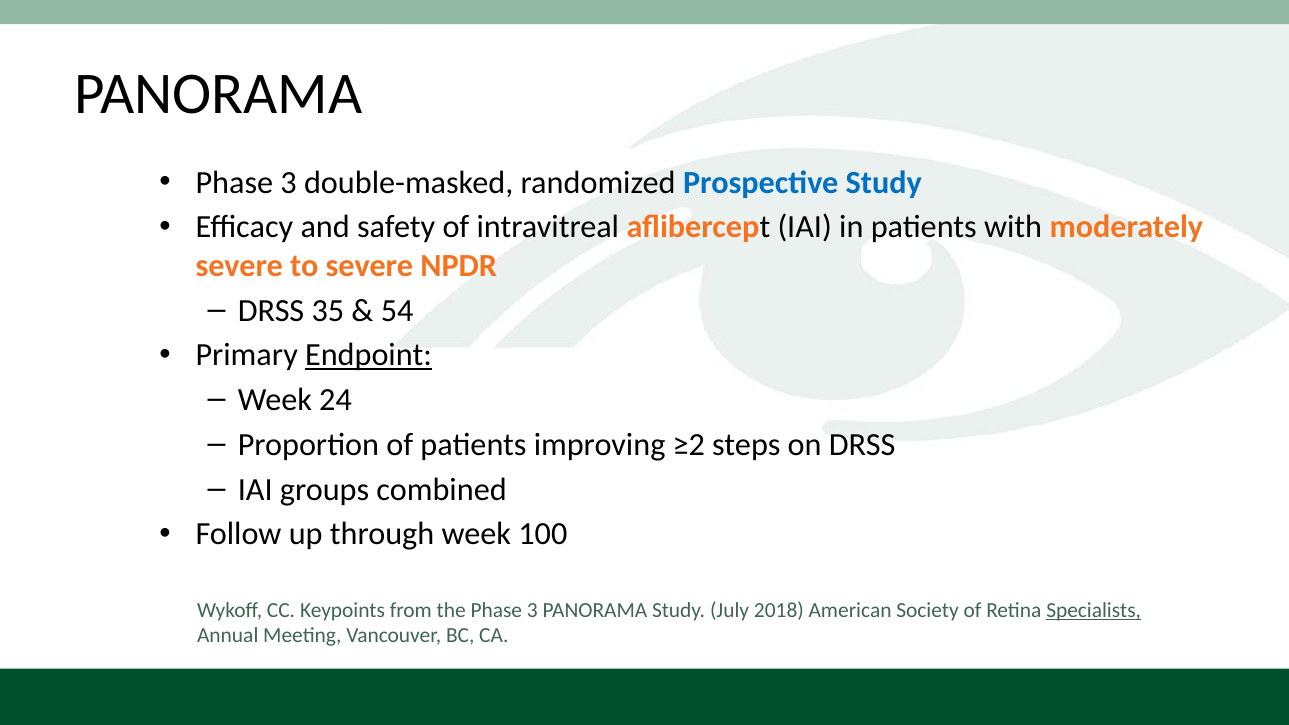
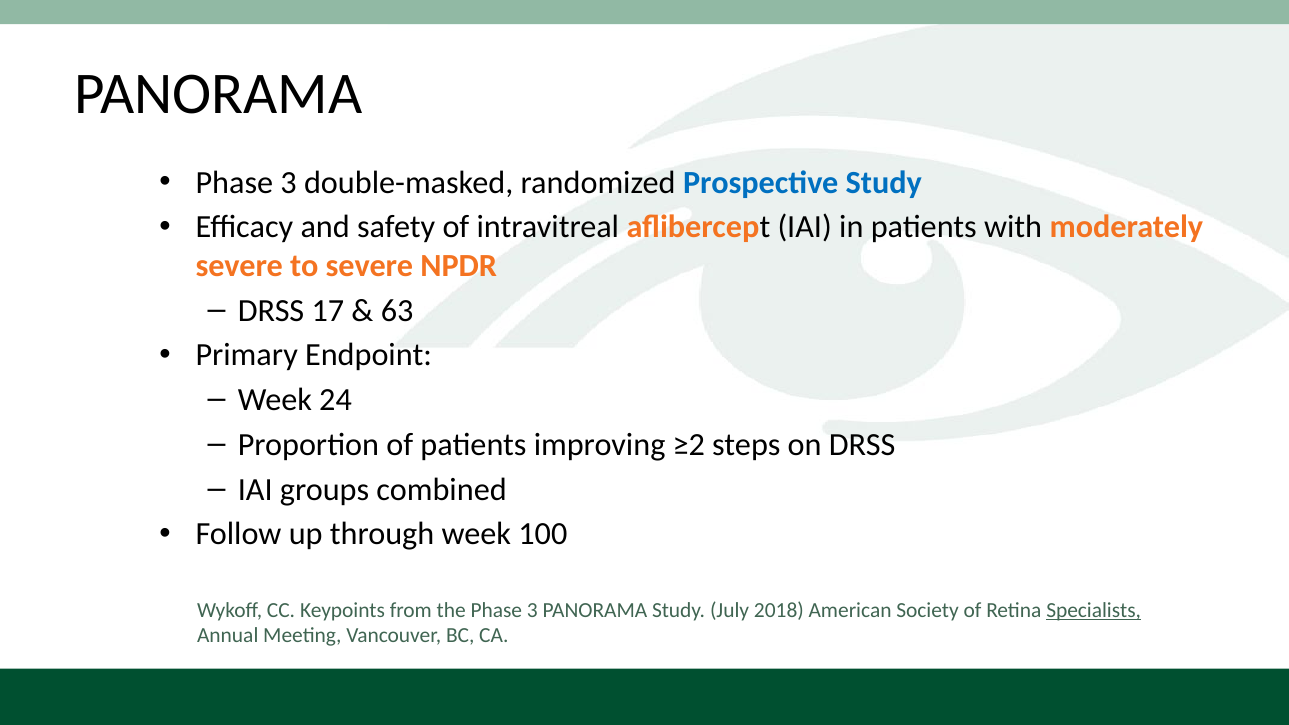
35: 35 -> 17 (328, 311)
54: 54 -> 63 (397, 311)
Endpoint underline: present -> none (369, 355)
